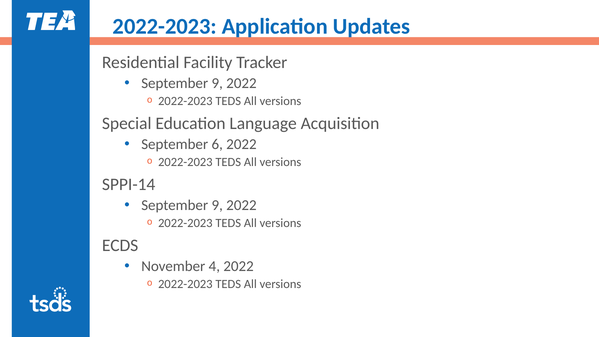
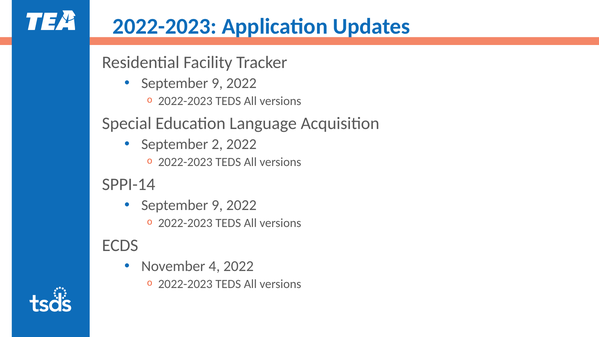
6: 6 -> 2 (217, 144)
